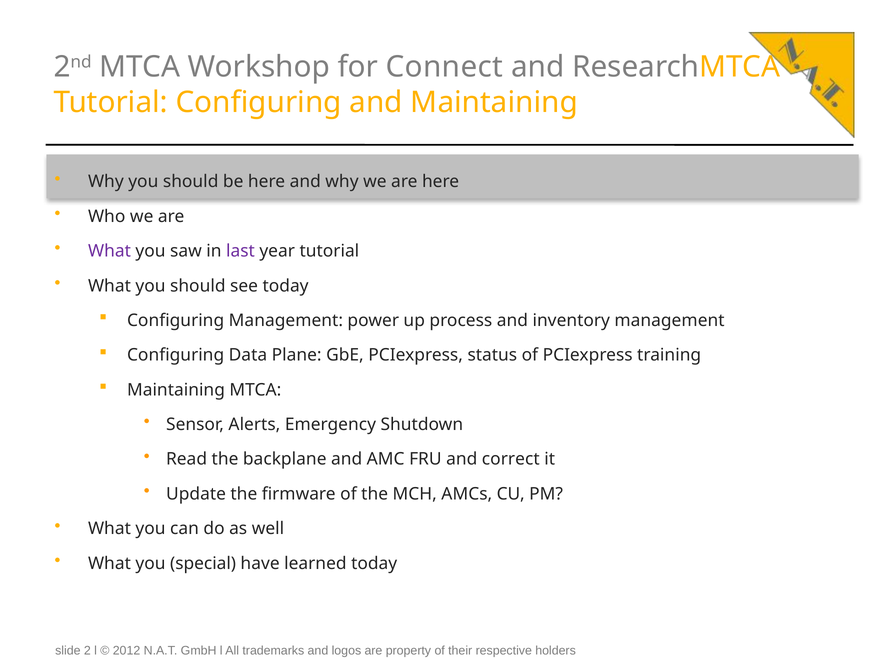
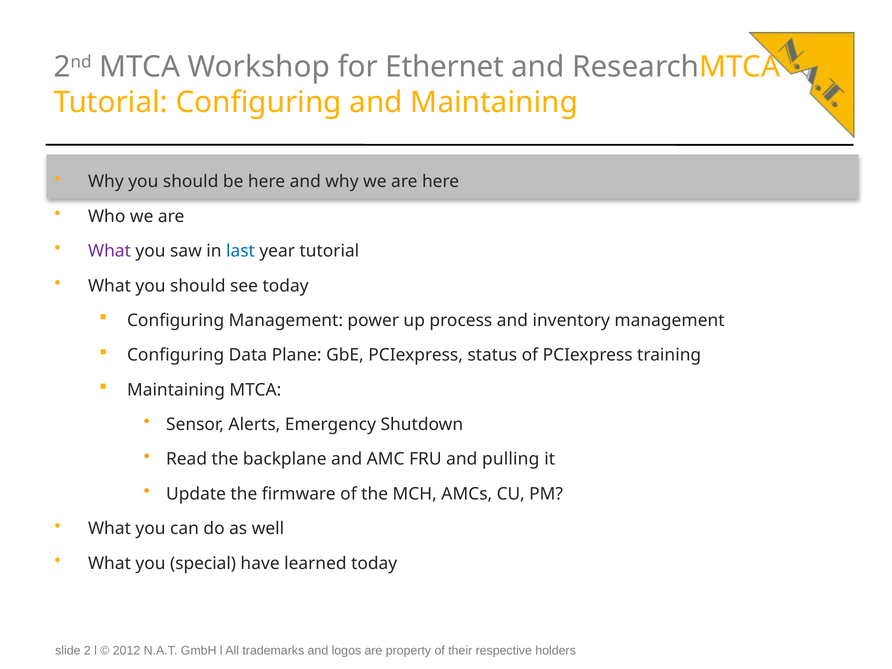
Connect: Connect -> Ethernet (445, 67)
last colour: purple -> blue (240, 251)
correct: correct -> pulling (511, 459)
